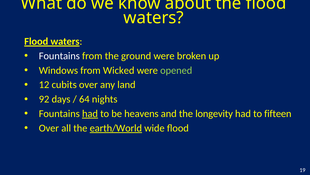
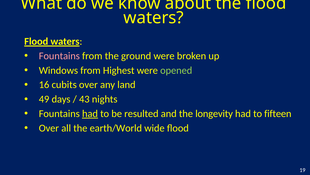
Fountains colour: white -> pink (59, 56)
Wicked: Wicked -> Highest (119, 70)
12: 12 -> 16 (44, 84)
92: 92 -> 49 (44, 99)
64: 64 -> 43 (84, 99)
heavens: heavens -> resulted (141, 113)
earth/World underline: present -> none (116, 128)
